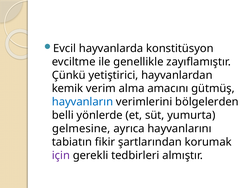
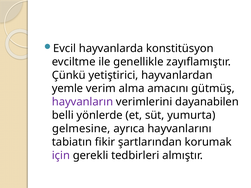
kemik: kemik -> yemle (68, 89)
hayvanların colour: blue -> purple (83, 102)
bölgelerden: bölgelerden -> dayanabilen (207, 102)
